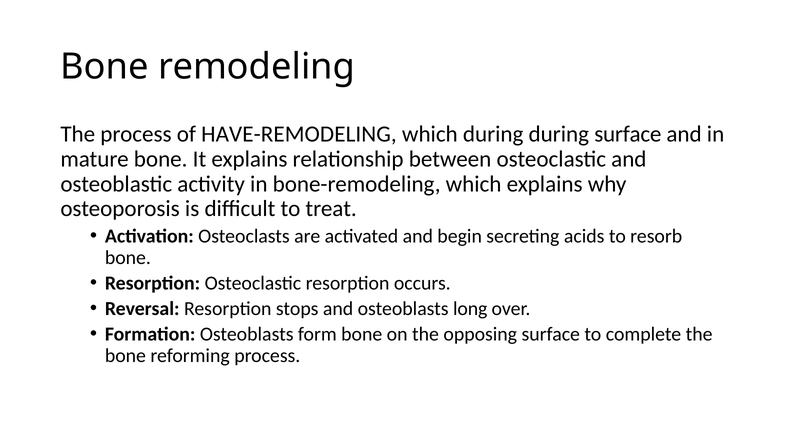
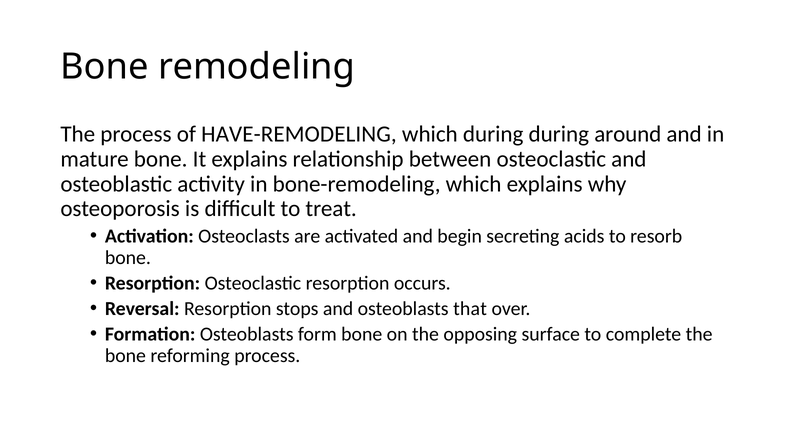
during surface: surface -> around (628, 134)
long: long -> that (470, 308)
